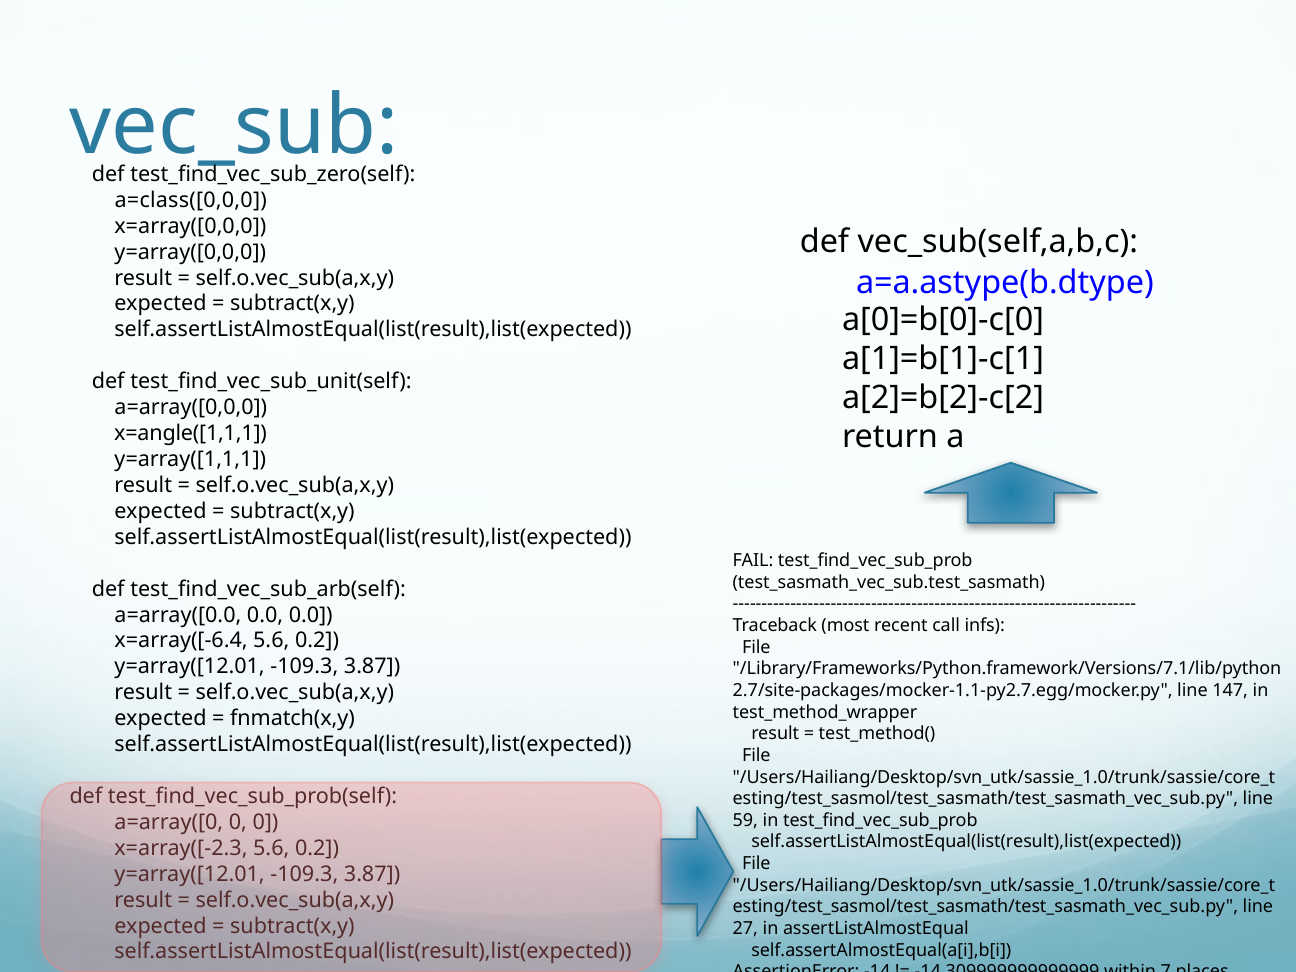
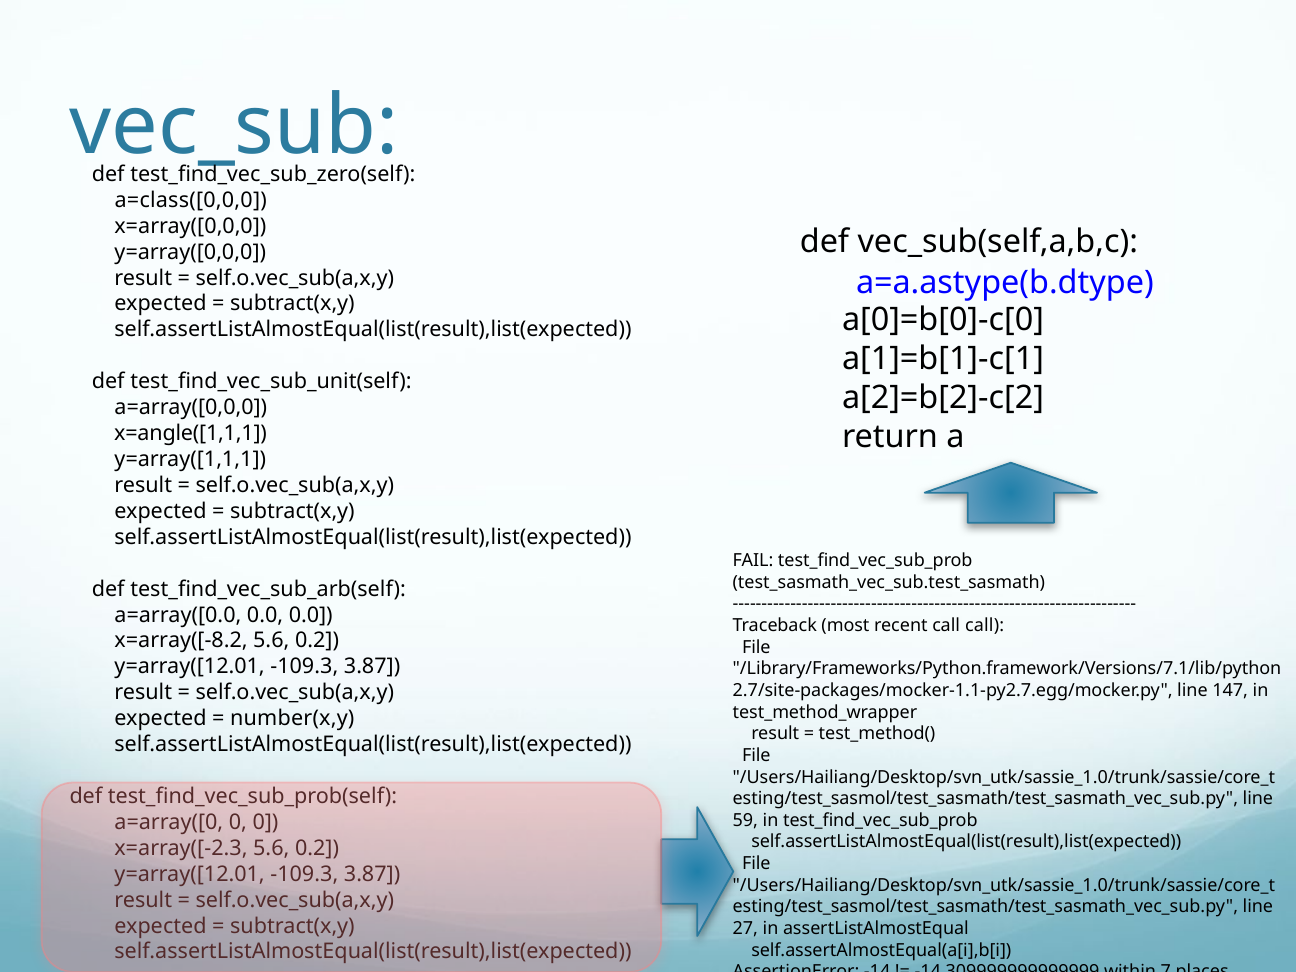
call infs: infs -> call (985, 626)
x=array([-6.4: x=array([-6.4 -> x=array([-8.2 (181, 641)
fnmatch(x,y: fnmatch(x,y -> number(x,y (292, 719)
